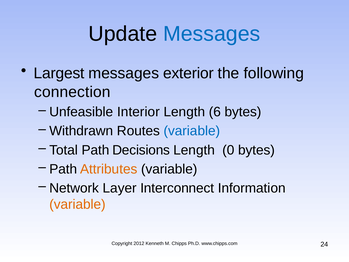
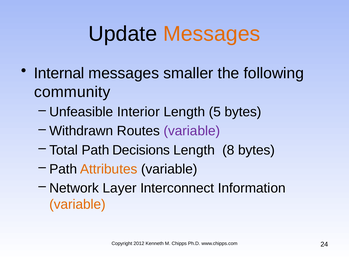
Messages colour: blue -> orange (212, 34)
Largest: Largest -> Internal (59, 73)
exterior: exterior -> smaller (188, 73)
connection: connection -> community (72, 92)
6: 6 -> 5 (215, 112)
variable colour: blue -> purple (192, 131)
0: 0 -> 8 (228, 150)
